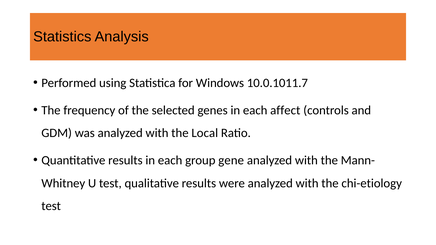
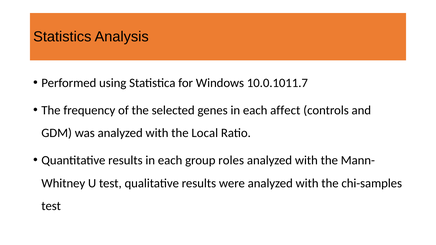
gene: gene -> roles (231, 161)
chi-etiology: chi-etiology -> chi-samples (372, 183)
